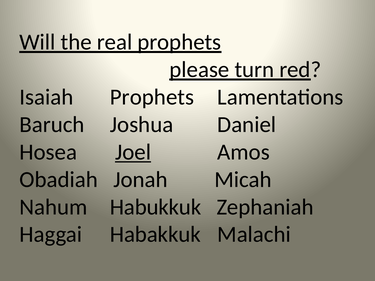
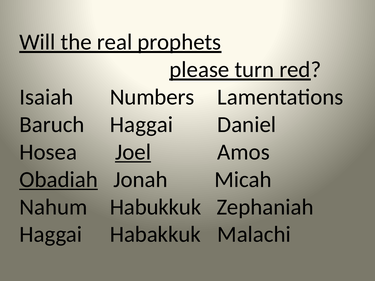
Isaiah Prophets: Prophets -> Numbers (152, 97)
Baruch Joshua: Joshua -> Haggai (142, 125)
Obadiah underline: none -> present (59, 180)
